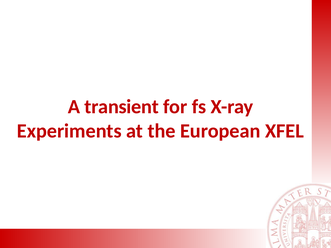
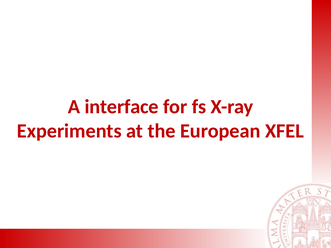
transient: transient -> interface (122, 107)
